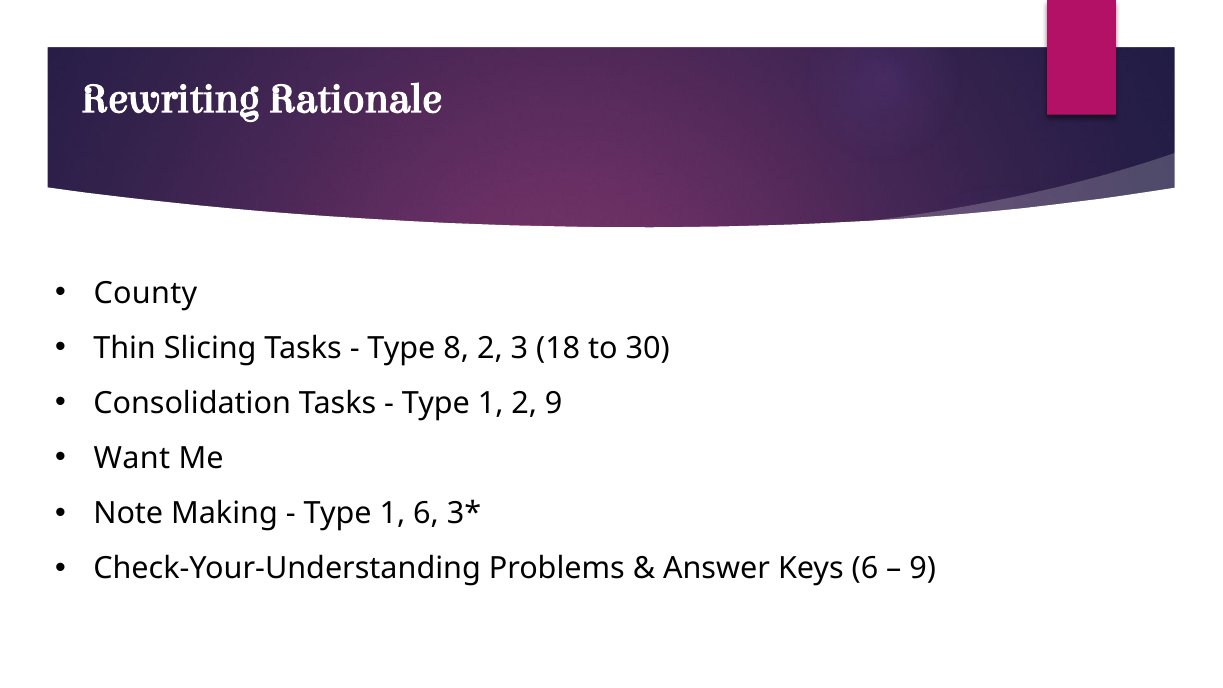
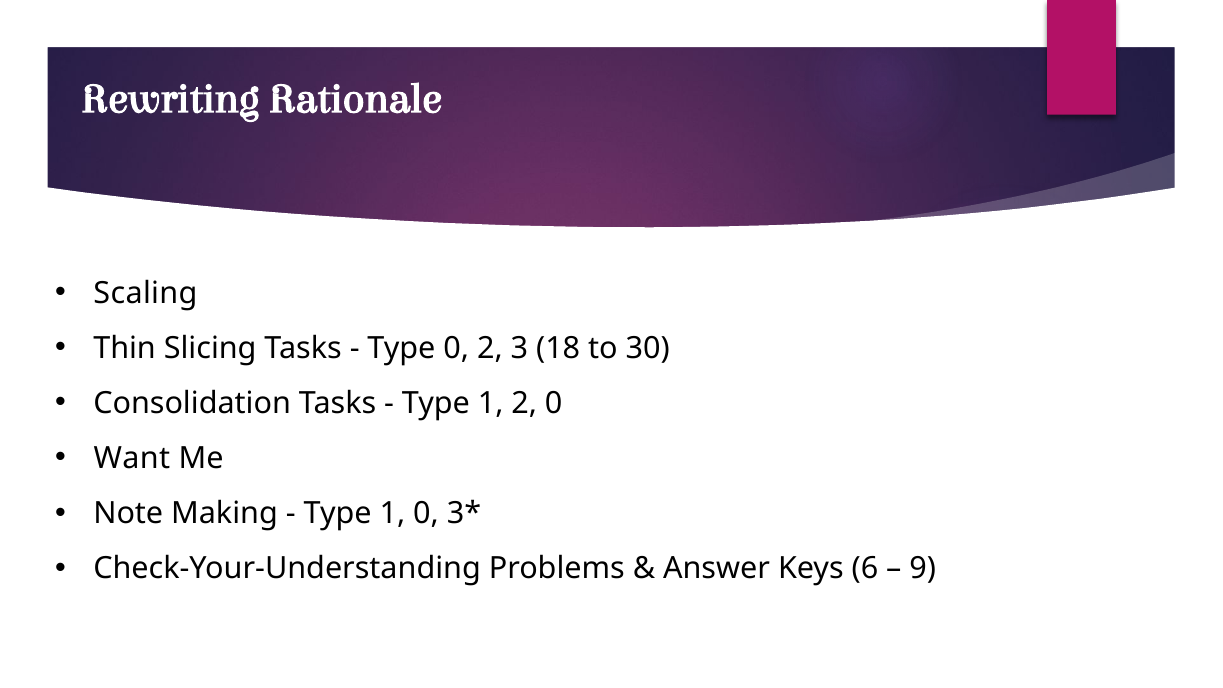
County: County -> Scaling (145, 293)
Type 8: 8 -> 0 (456, 348)
2 9: 9 -> 0 (554, 403)
1 6: 6 -> 0 (426, 514)
